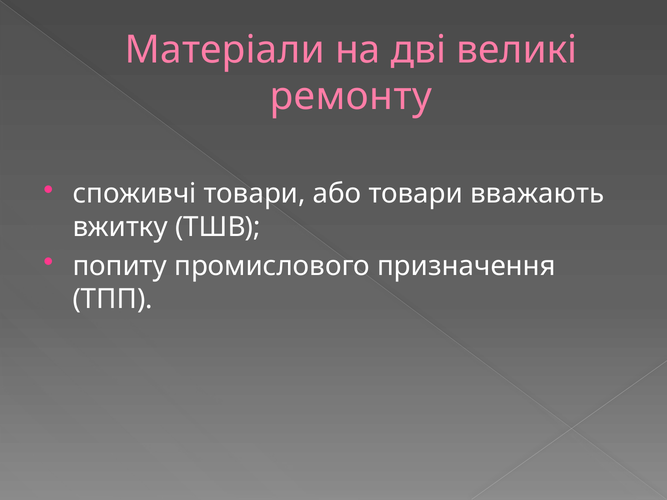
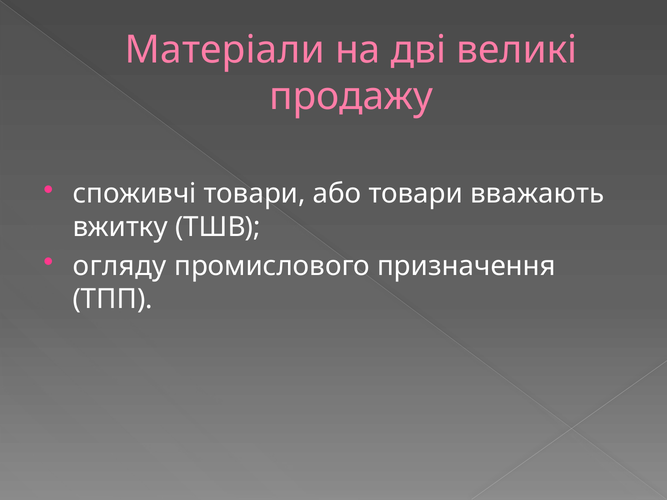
ремонту: ремонту -> продажу (351, 97)
попиту: попиту -> огляду (120, 266)
